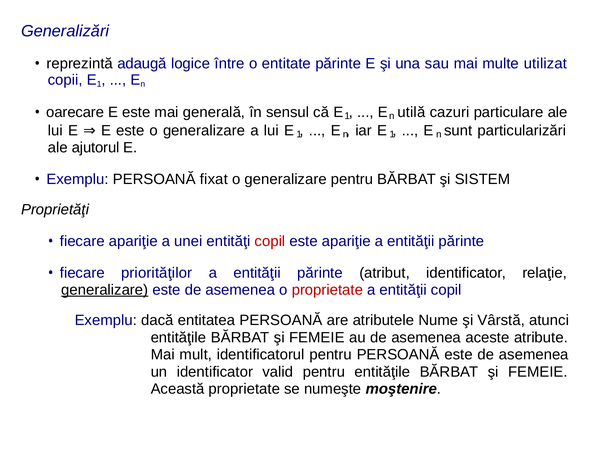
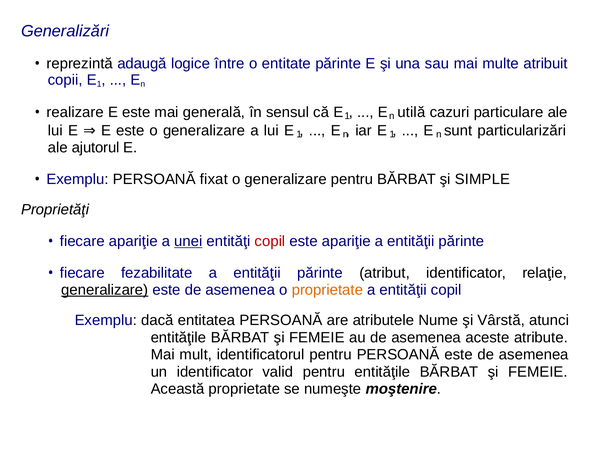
utilizat: utilizat -> atribuit (546, 63)
oarecare: oarecare -> realizare (75, 112)
SISTEM: SISTEM -> SIMPLE (482, 179)
unei underline: none -> present (188, 241)
priorităţilor: priorităţilor -> fezabilitate (157, 273)
proprietate colour: red -> orange (327, 290)
